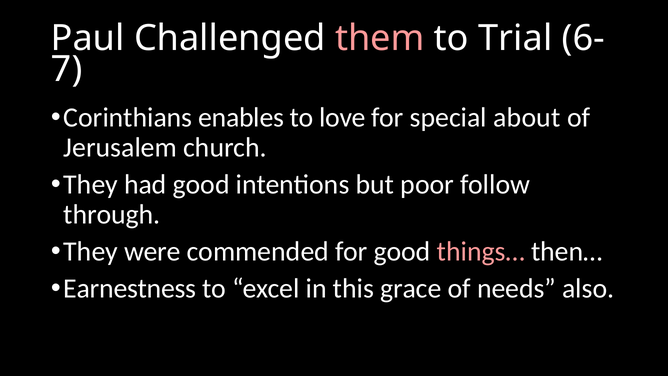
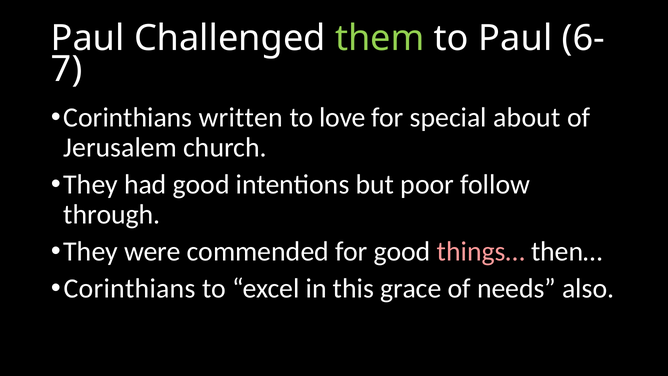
them colour: pink -> light green (380, 38)
to Trial: Trial -> Paul (515, 38)
enables: enables -> written (241, 117)
Earnestness: Earnestness -> Corinthians (130, 288)
